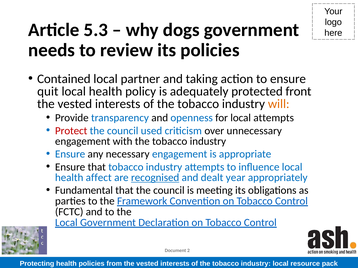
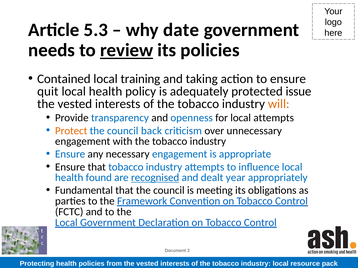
dogs: dogs -> date (181, 30)
review underline: none -> present (127, 50)
partner: partner -> training (140, 79)
front: front -> issue (298, 92)
Protect colour: red -> orange (71, 131)
used: used -> back (151, 131)
affect: affect -> found (99, 178)
